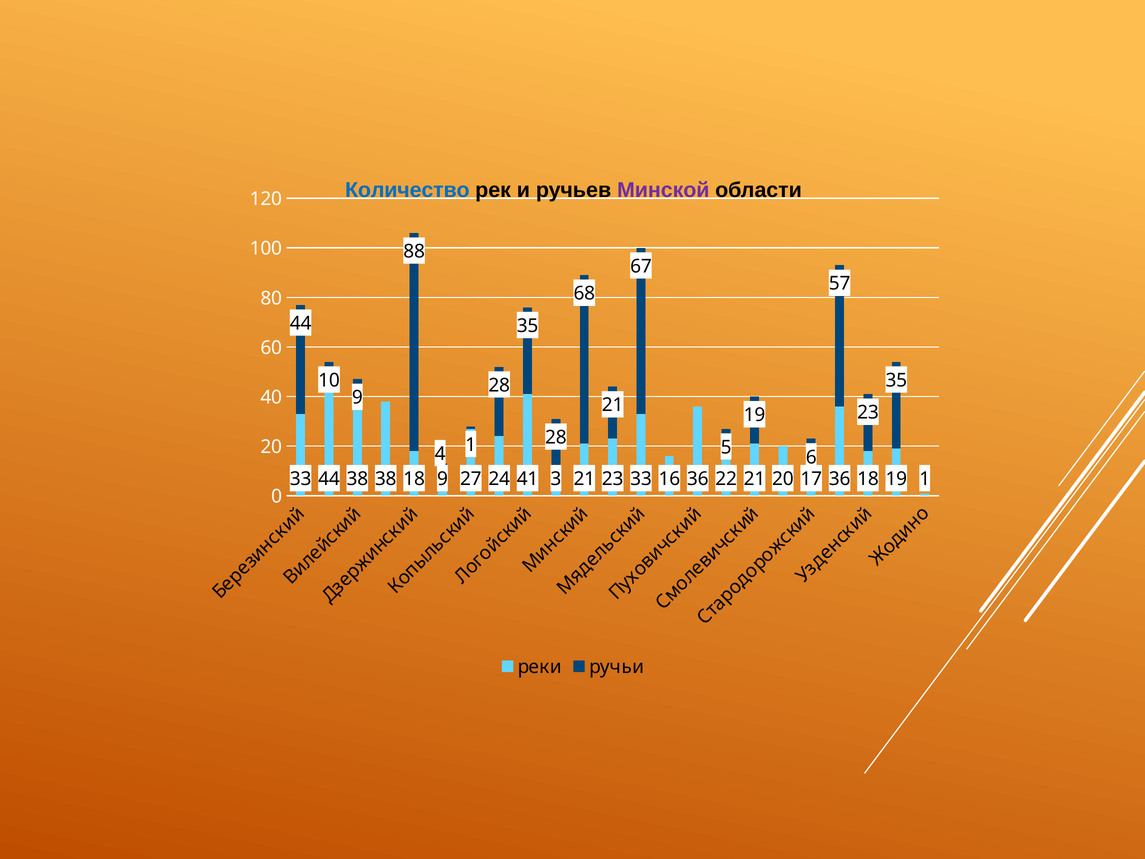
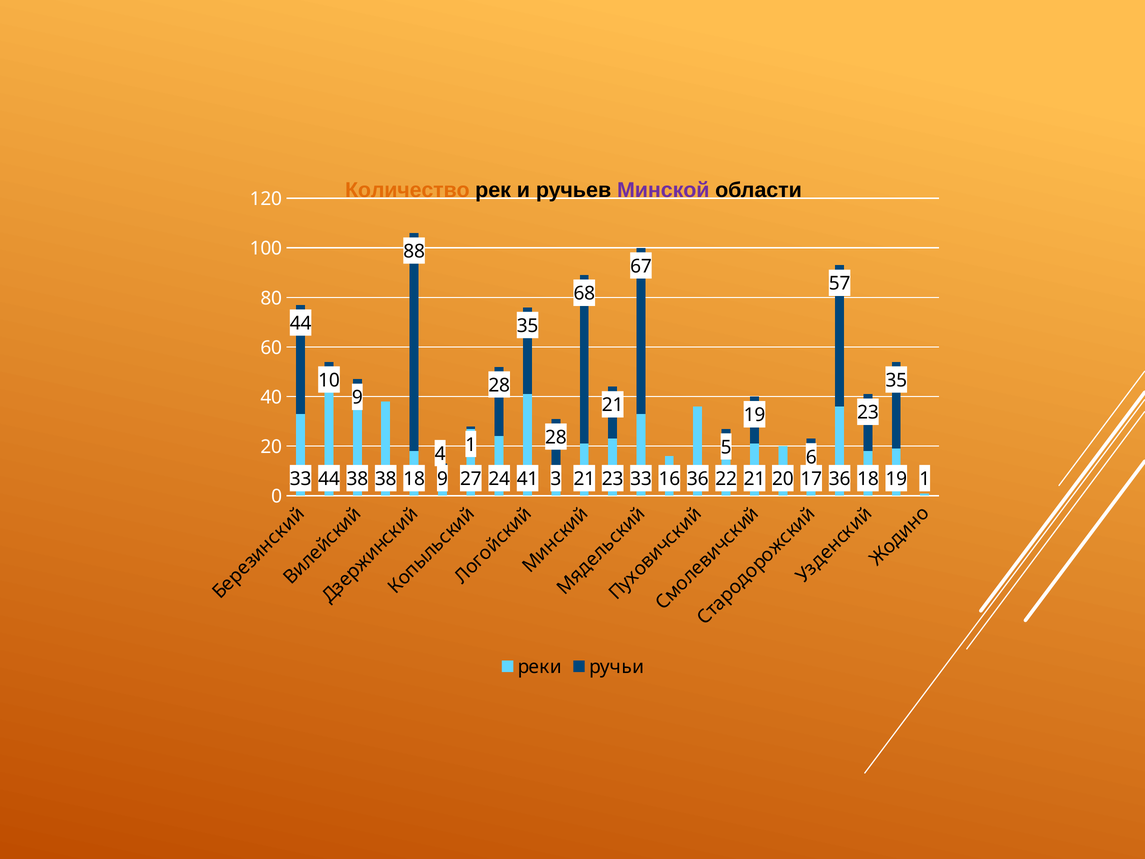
Количество colour: blue -> orange (407, 190)
